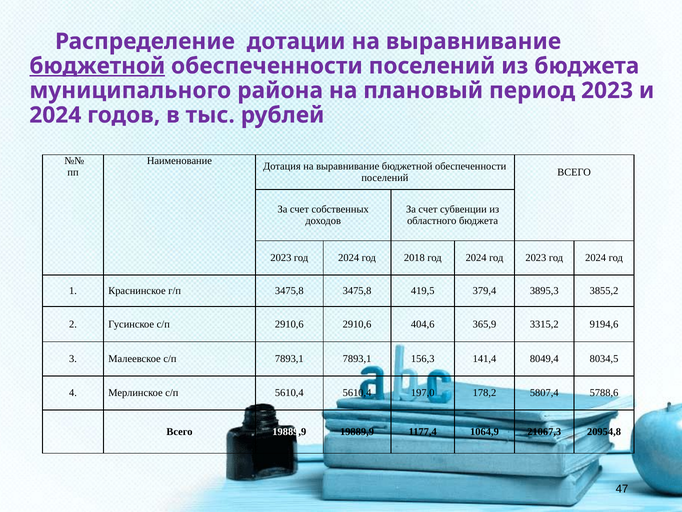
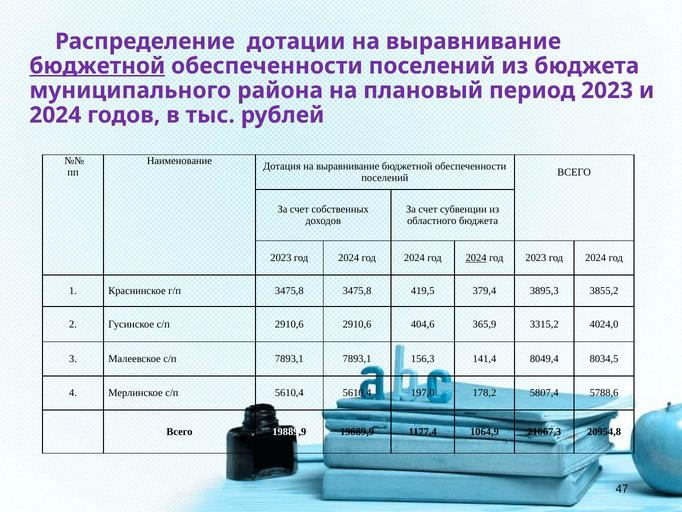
2018: 2018 -> 2024 (414, 258)
2024 underline: none -> present (476, 258)
9194,6: 9194,6 -> 4024,0 (604, 324)
